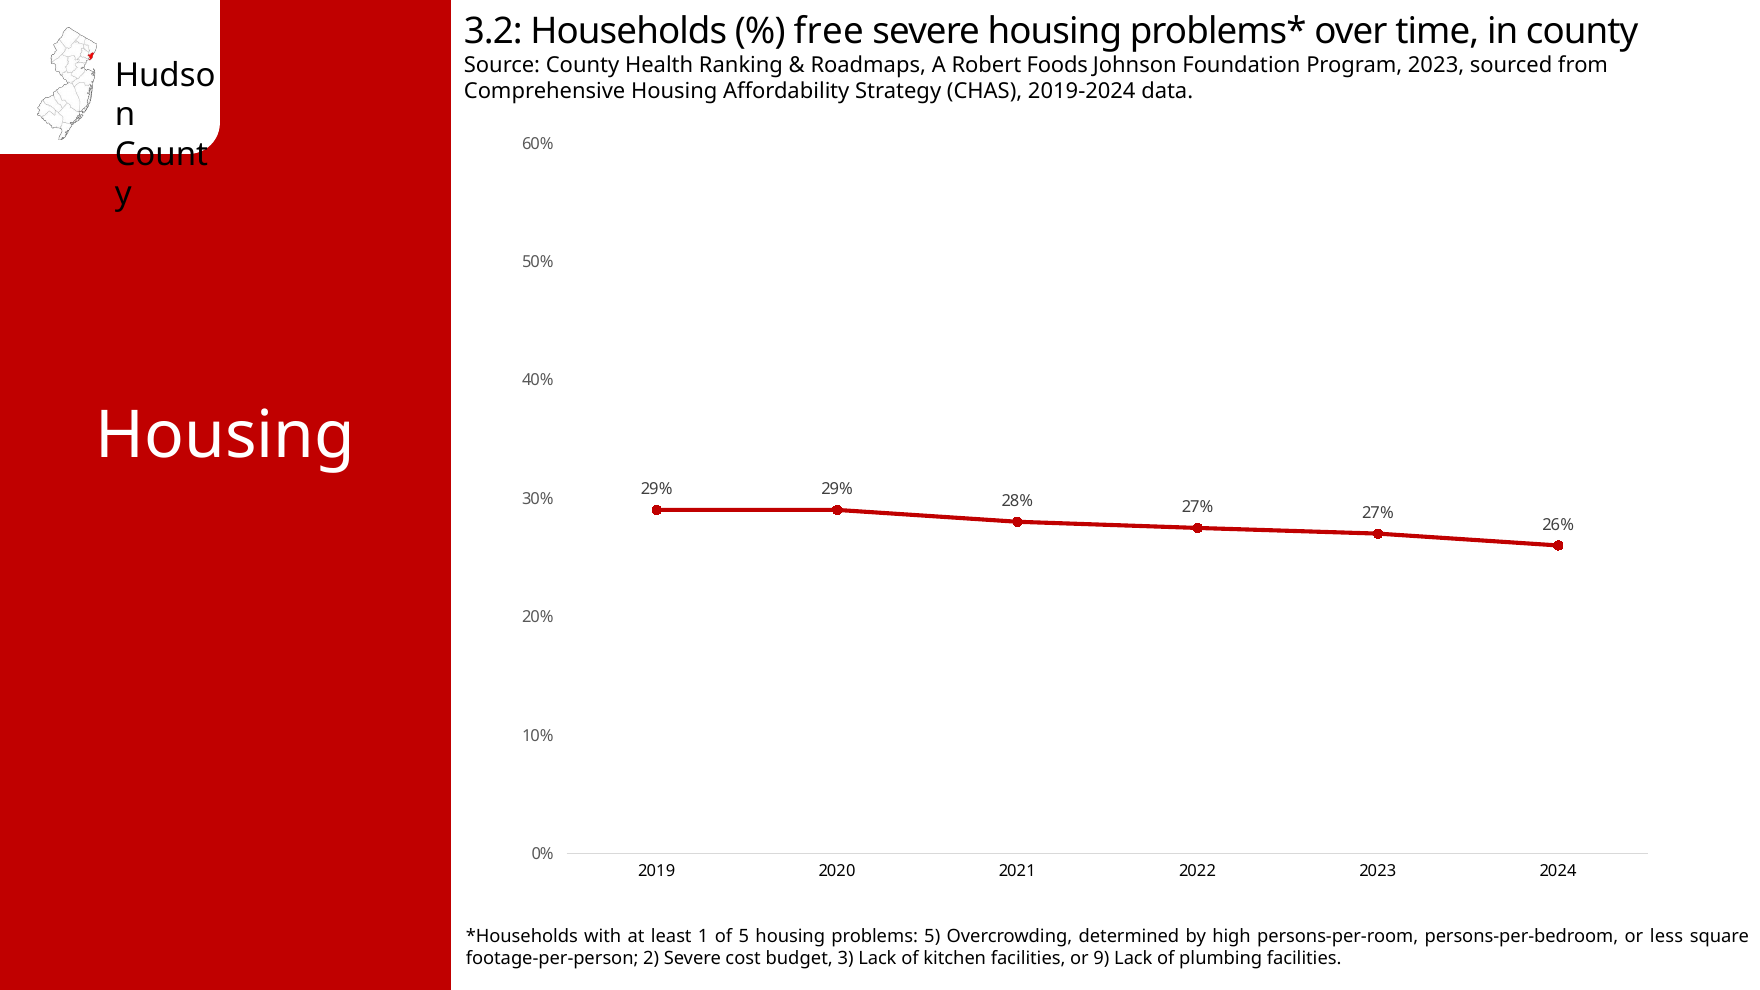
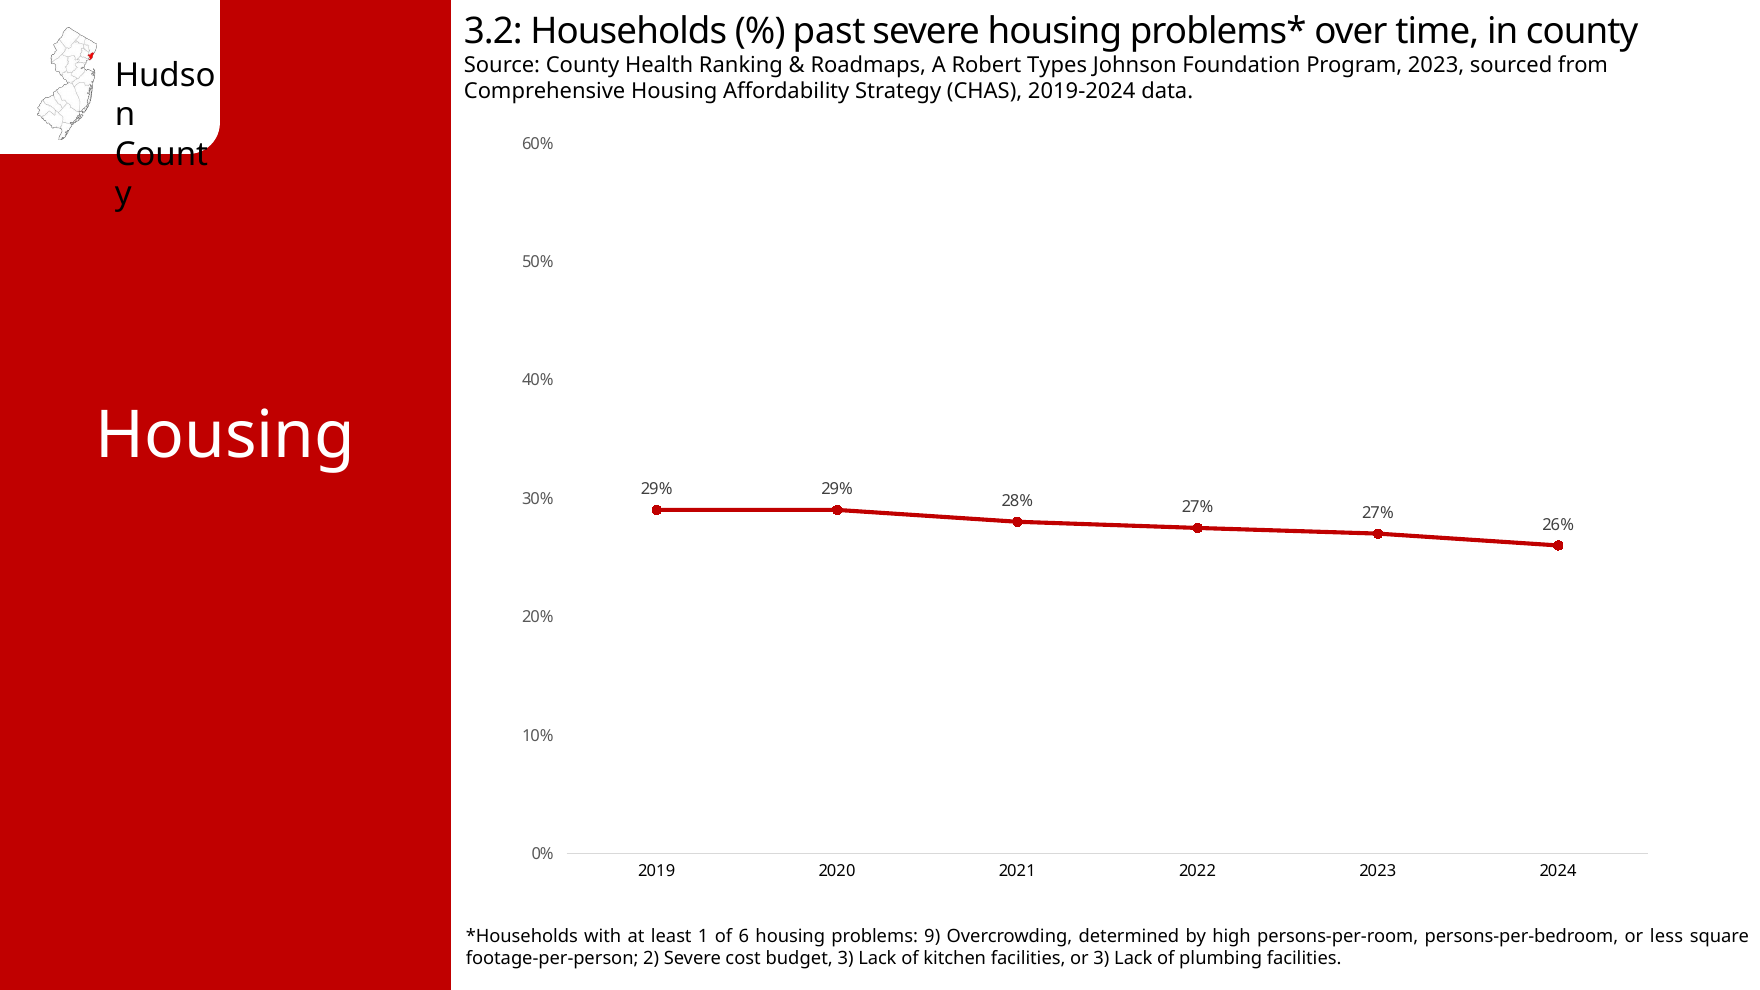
free: free -> past (829, 31)
Foods: Foods -> Types (1057, 65)
of 5: 5 -> 6 (744, 936)
problems 5: 5 -> 9 (932, 936)
or 9: 9 -> 3 (1101, 958)
